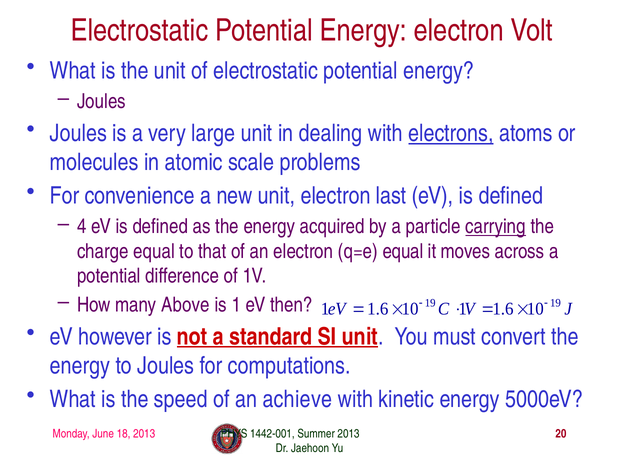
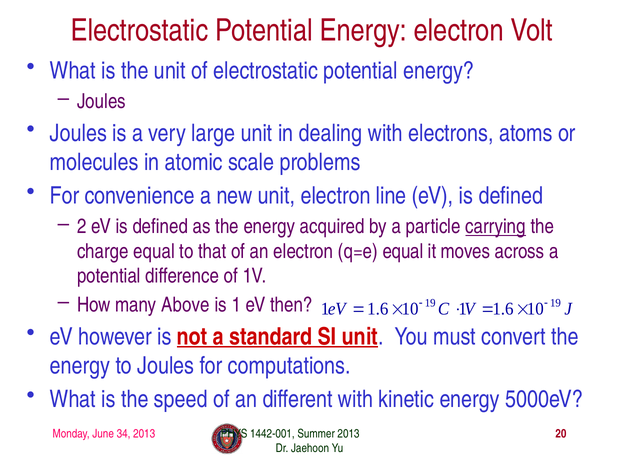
electrons underline: present -> none (451, 133)
last: last -> line (391, 196)
4: 4 -> 2 (82, 227)
achieve: achieve -> different (298, 400)
18: 18 -> 34 (124, 434)
